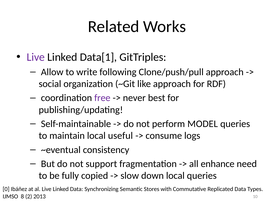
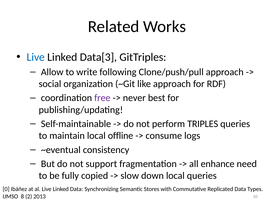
Live colour: purple -> blue (36, 57)
Data[1: Data[1 -> Data[3 (98, 57)
MODEL: MODEL -> TRIPLES (203, 124)
useful: useful -> offline (121, 135)
